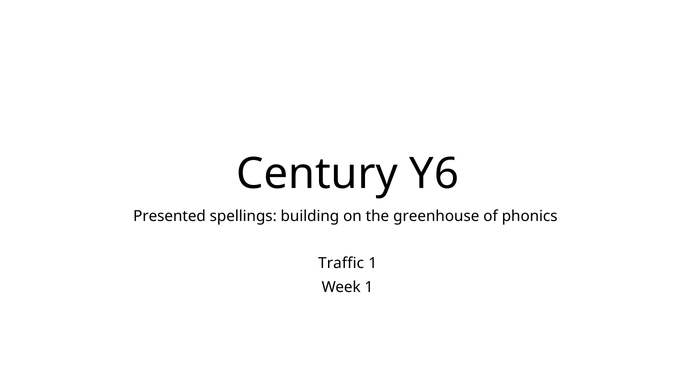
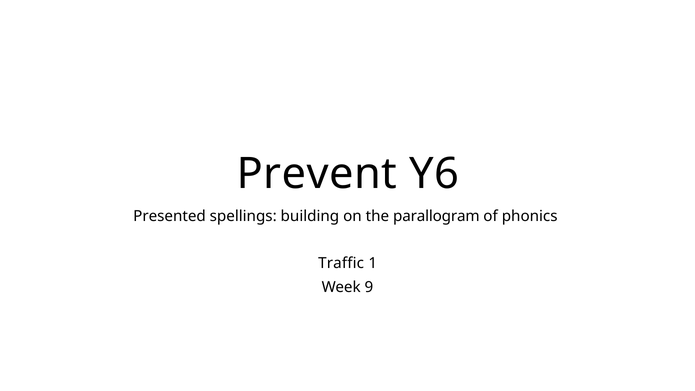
Century: Century -> Prevent (317, 174)
greenhouse: greenhouse -> parallogram (436, 216)
Week 1: 1 -> 9 (369, 287)
